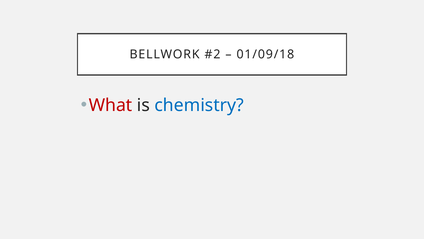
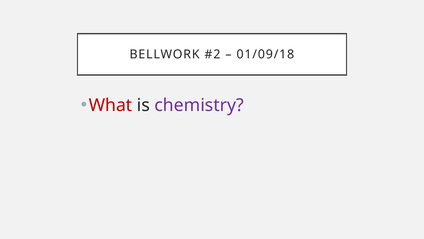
chemistry colour: blue -> purple (199, 105)
